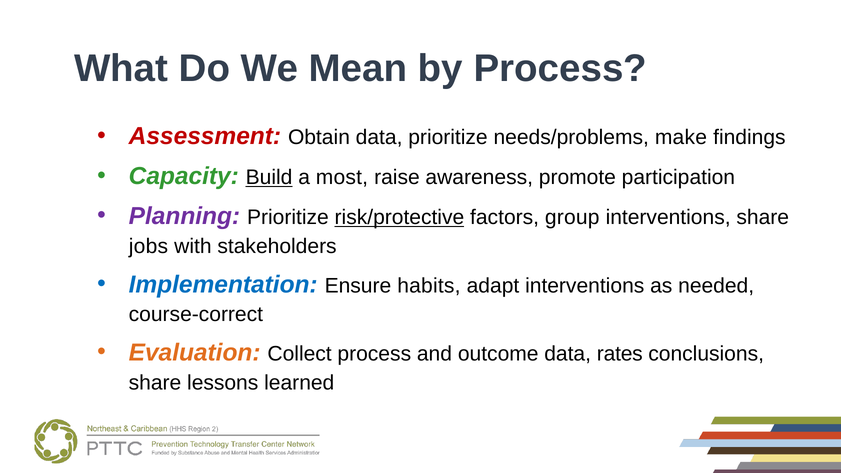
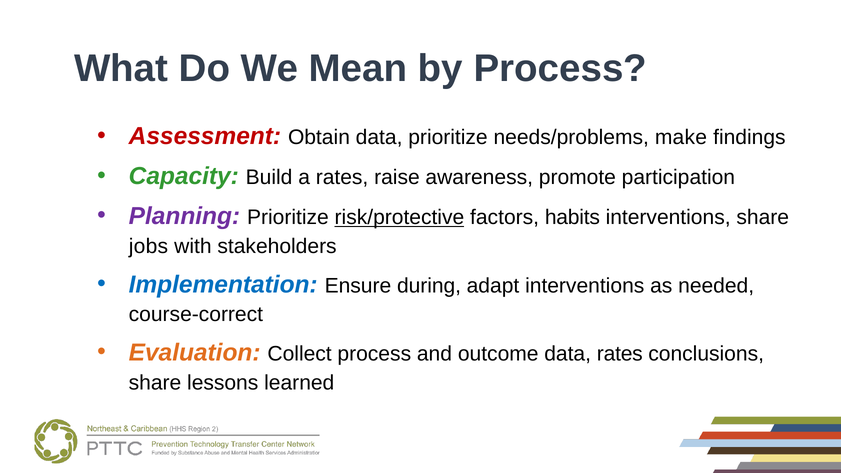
Build underline: present -> none (269, 177)
a most: most -> rates (342, 177)
group: group -> habits (572, 217)
habits: habits -> during (429, 286)
